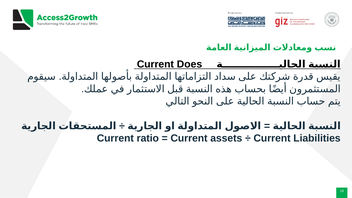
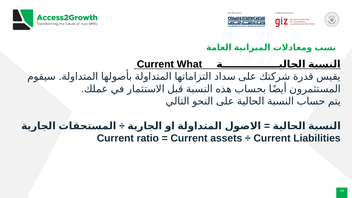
Does: Does -> What (189, 64)
